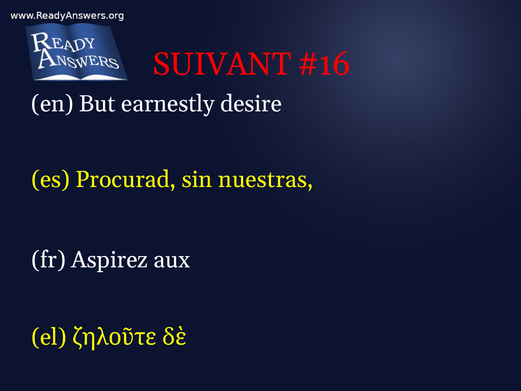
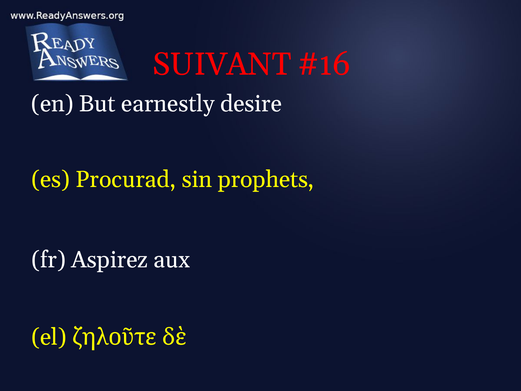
nuestras: nuestras -> prophets (266, 179)
